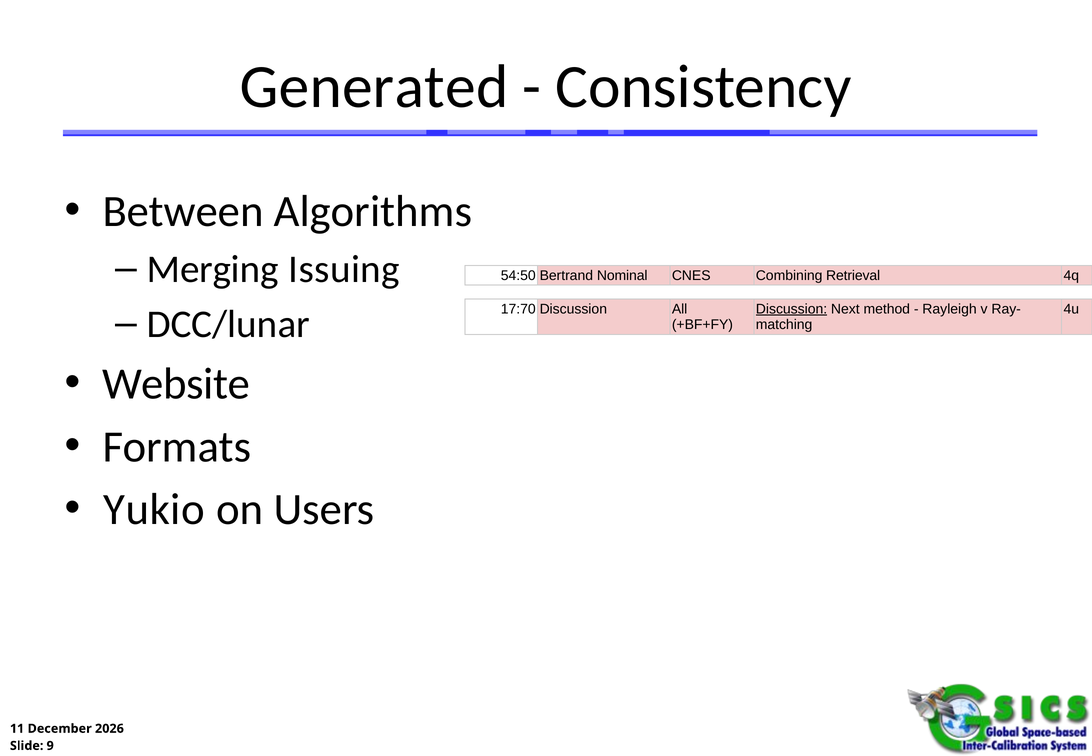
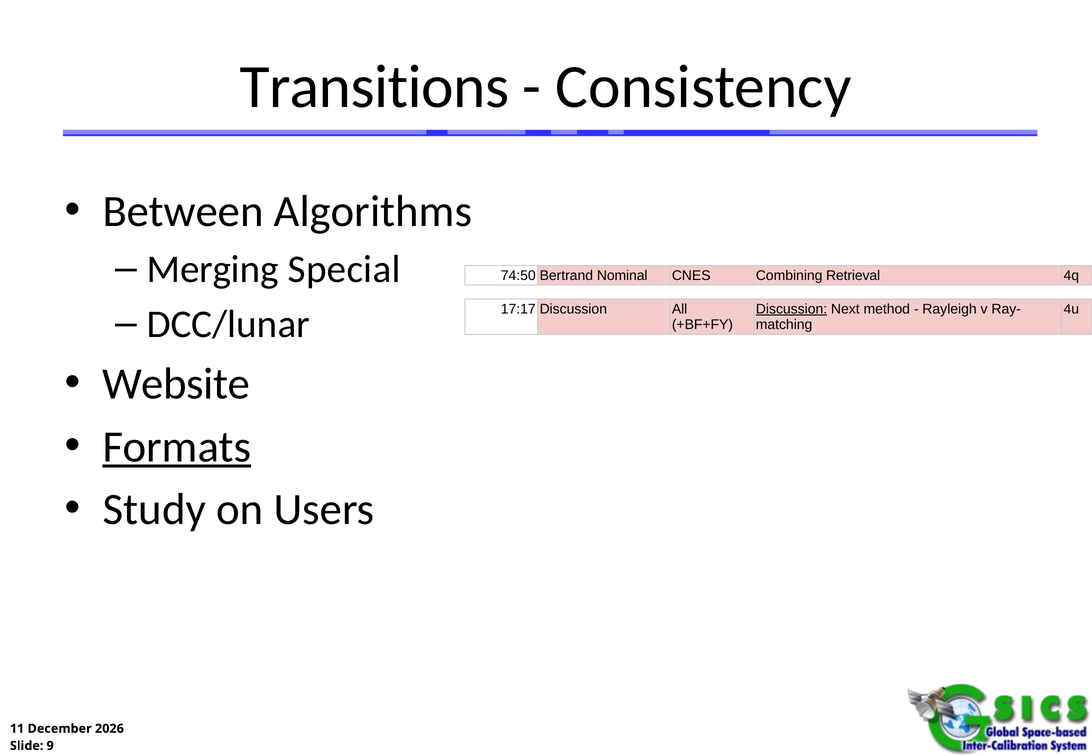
Generated: Generated -> Transitions (374, 87)
Issuing: Issuing -> Special (344, 269)
54:50: 54:50 -> 74:50 (518, 275)
17:70: 17:70 -> 17:17 (518, 309)
Formats underline: none -> present (177, 447)
Yukio: Yukio -> Study (154, 510)
